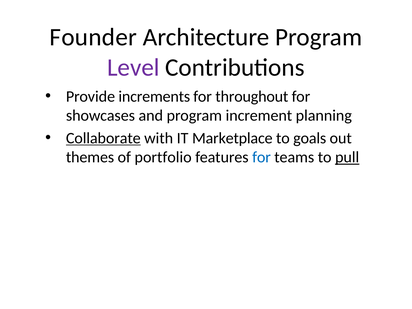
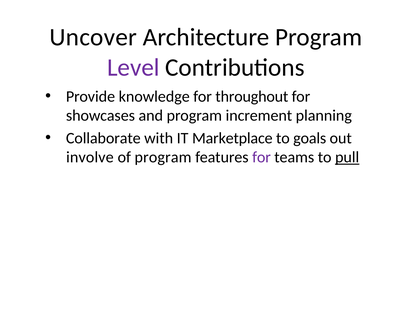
Founder: Founder -> Uncover (93, 37)
increments: increments -> knowledge (154, 96)
Collaborate underline: present -> none (103, 138)
themes: themes -> involve (90, 157)
of portfolio: portfolio -> program (163, 157)
for colour: blue -> purple (262, 157)
